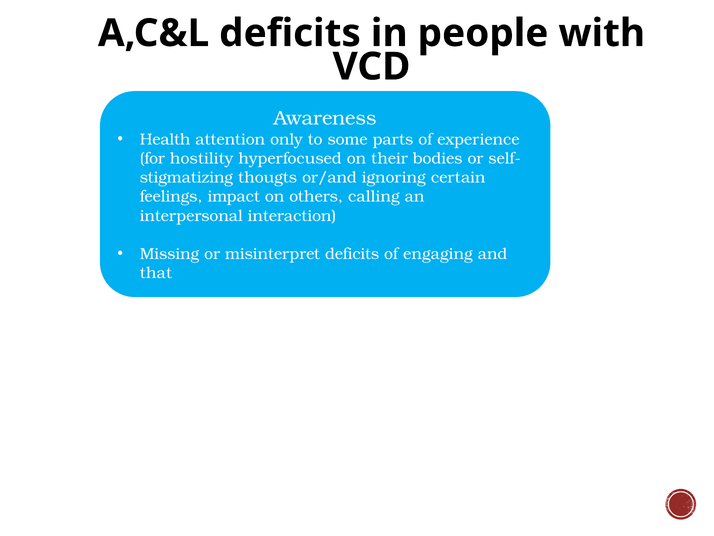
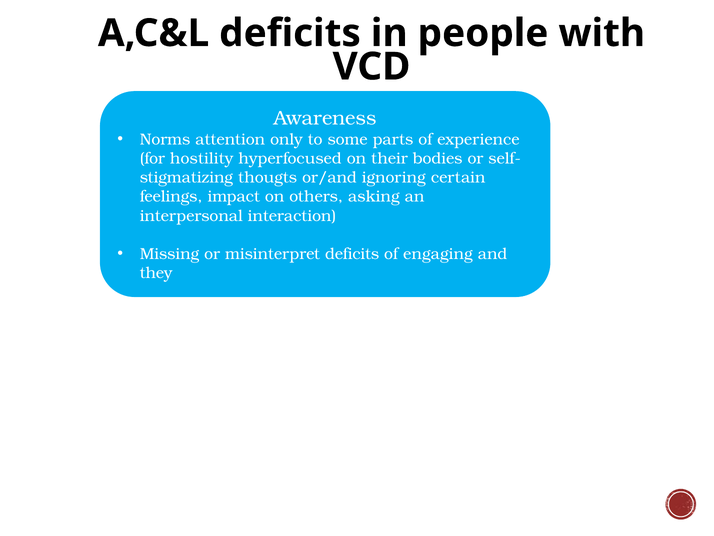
Health: Health -> Norms (165, 139)
calling: calling -> asking (374, 197)
that: that -> they (156, 273)
